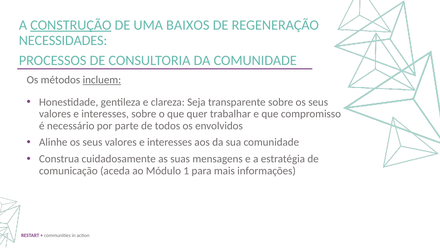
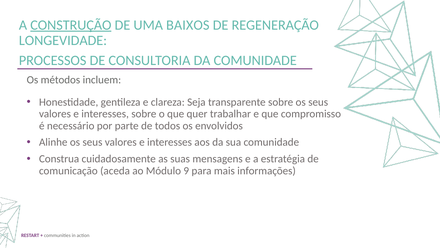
NECESSIDADES: NECESSIDADES -> LONGEVIDADE (63, 40)
incluem underline: present -> none (102, 80)
1: 1 -> 9 (186, 170)
